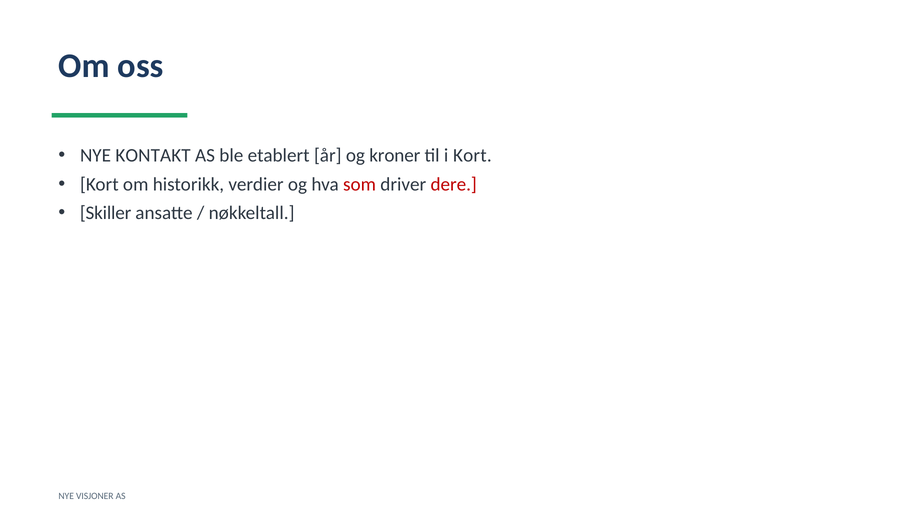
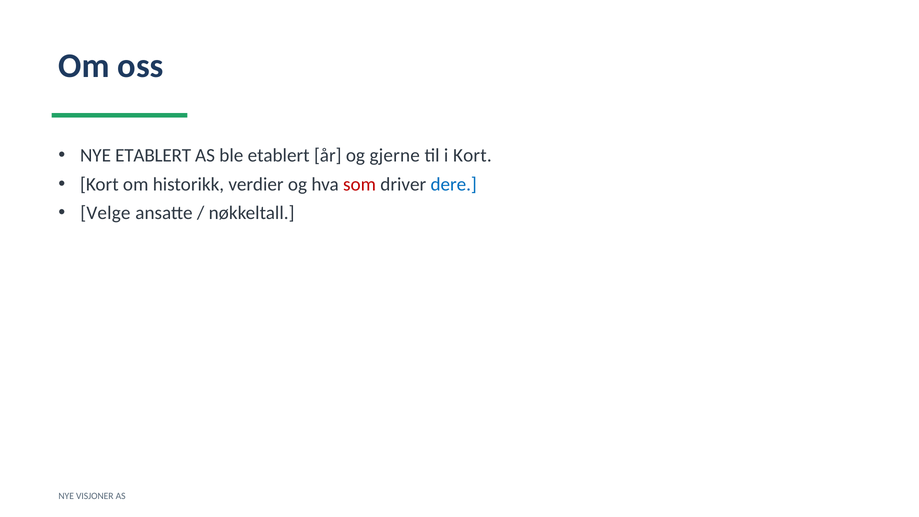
NYE KONTAKT: KONTAKT -> ETABLERT (153, 156)
kroner: kroner -> gjerne (395, 156)
dere colour: red -> blue (454, 184)
Skiller: Skiller -> Velge (105, 213)
